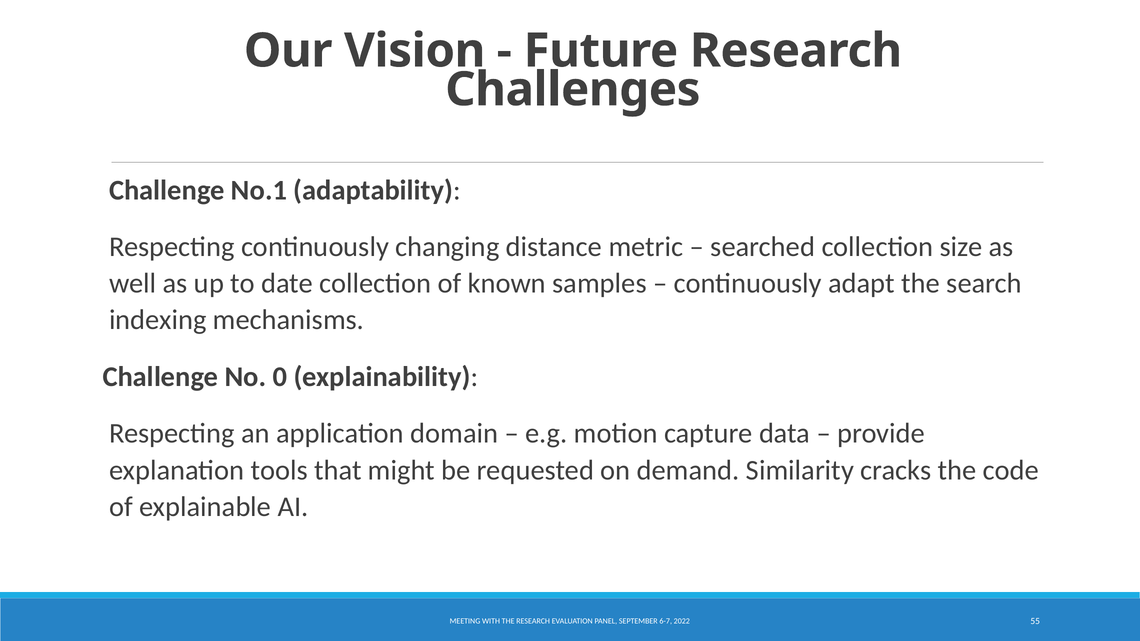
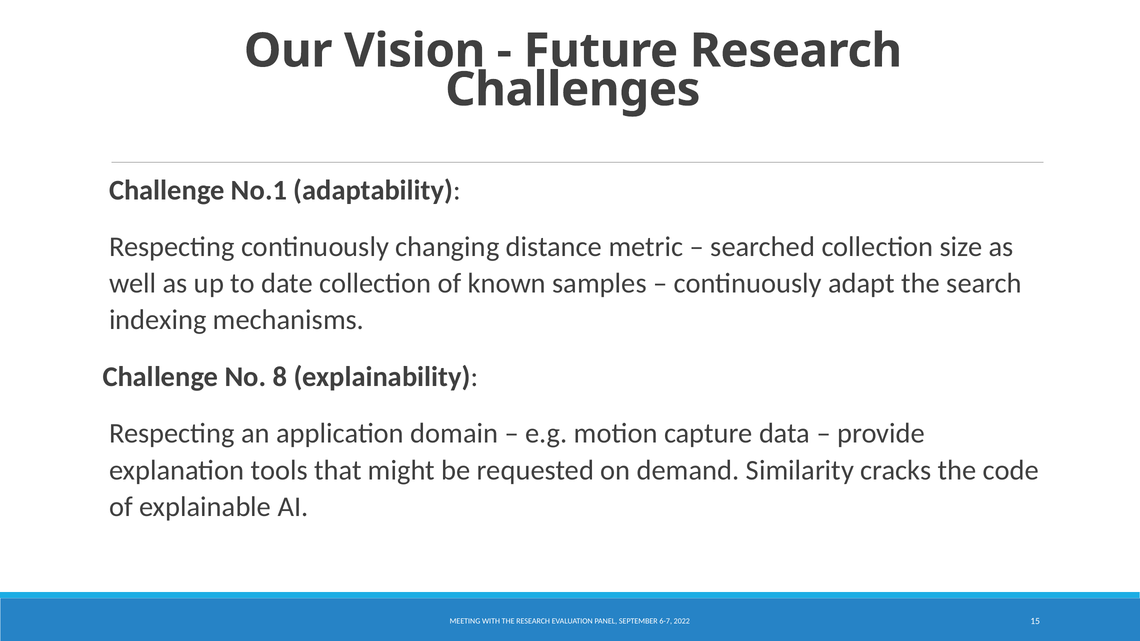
0: 0 -> 8 (280, 377)
55: 55 -> 15 (1035, 622)
